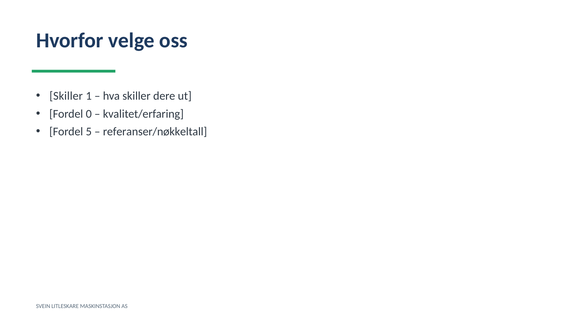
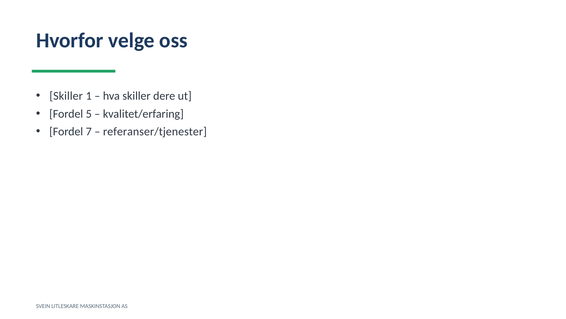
0: 0 -> 5 (89, 114)
5: 5 -> 7 (89, 131)
referanser/nøkkeltall: referanser/nøkkeltall -> referanser/tjenester (155, 131)
